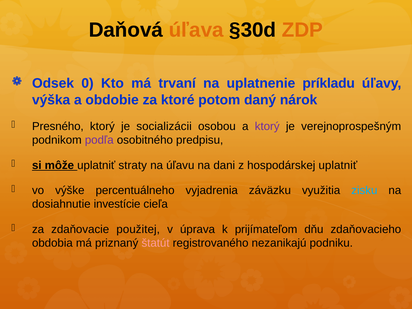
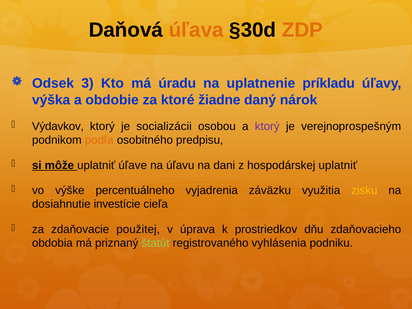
0: 0 -> 3 (87, 83)
trvaní: trvaní -> úradu (177, 83)
potom: potom -> žiadne (219, 100)
Presného: Presného -> Výdavkov (58, 126)
podľa colour: purple -> orange (99, 140)
straty: straty -> úľave (133, 165)
zisku colour: light blue -> yellow (364, 190)
prijímateľom: prijímateľom -> prostriedkov (266, 229)
štatút colour: pink -> light green (156, 243)
nezanikajú: nezanikajú -> vyhlásenia (279, 243)
